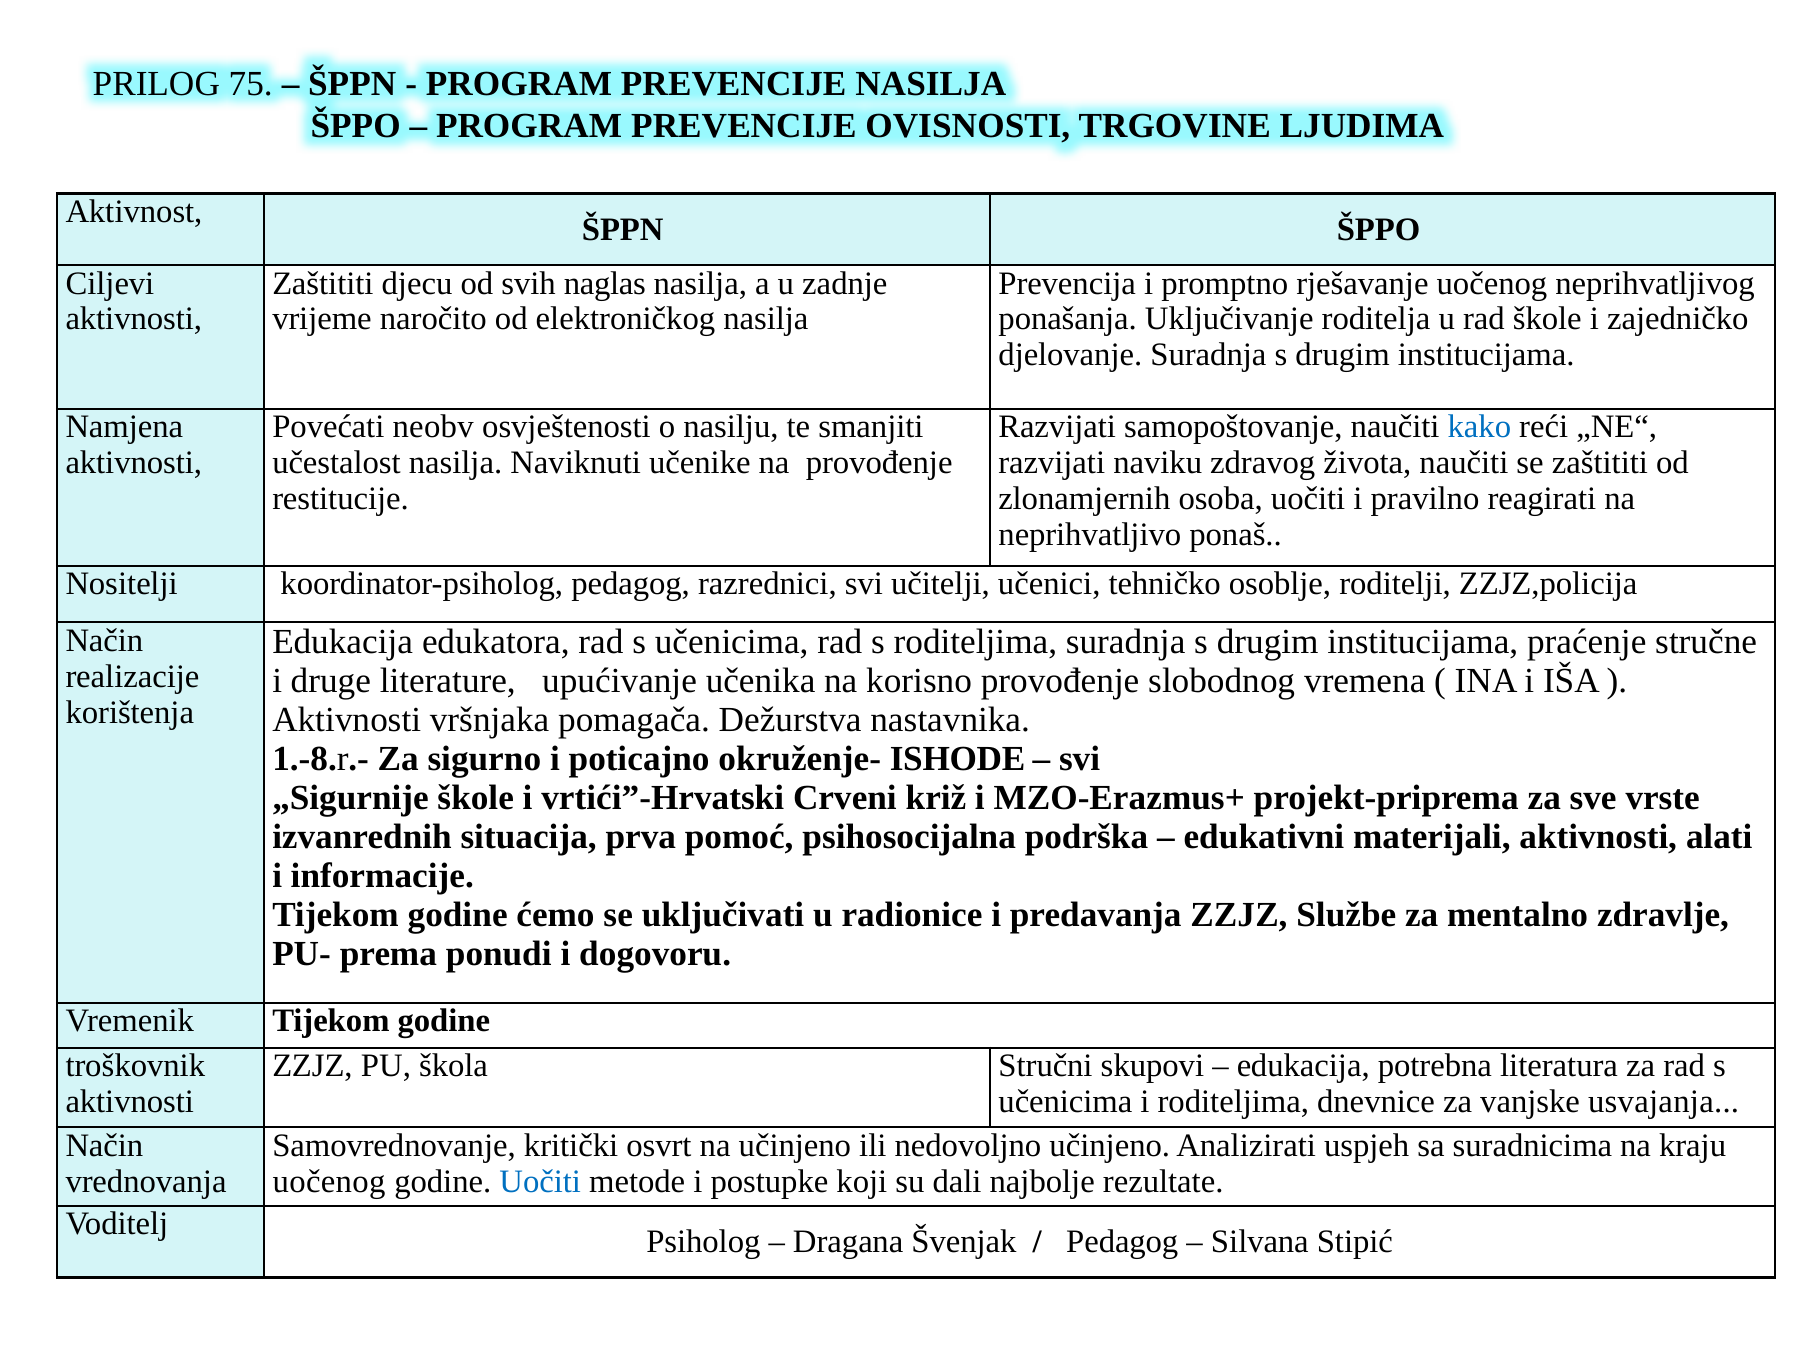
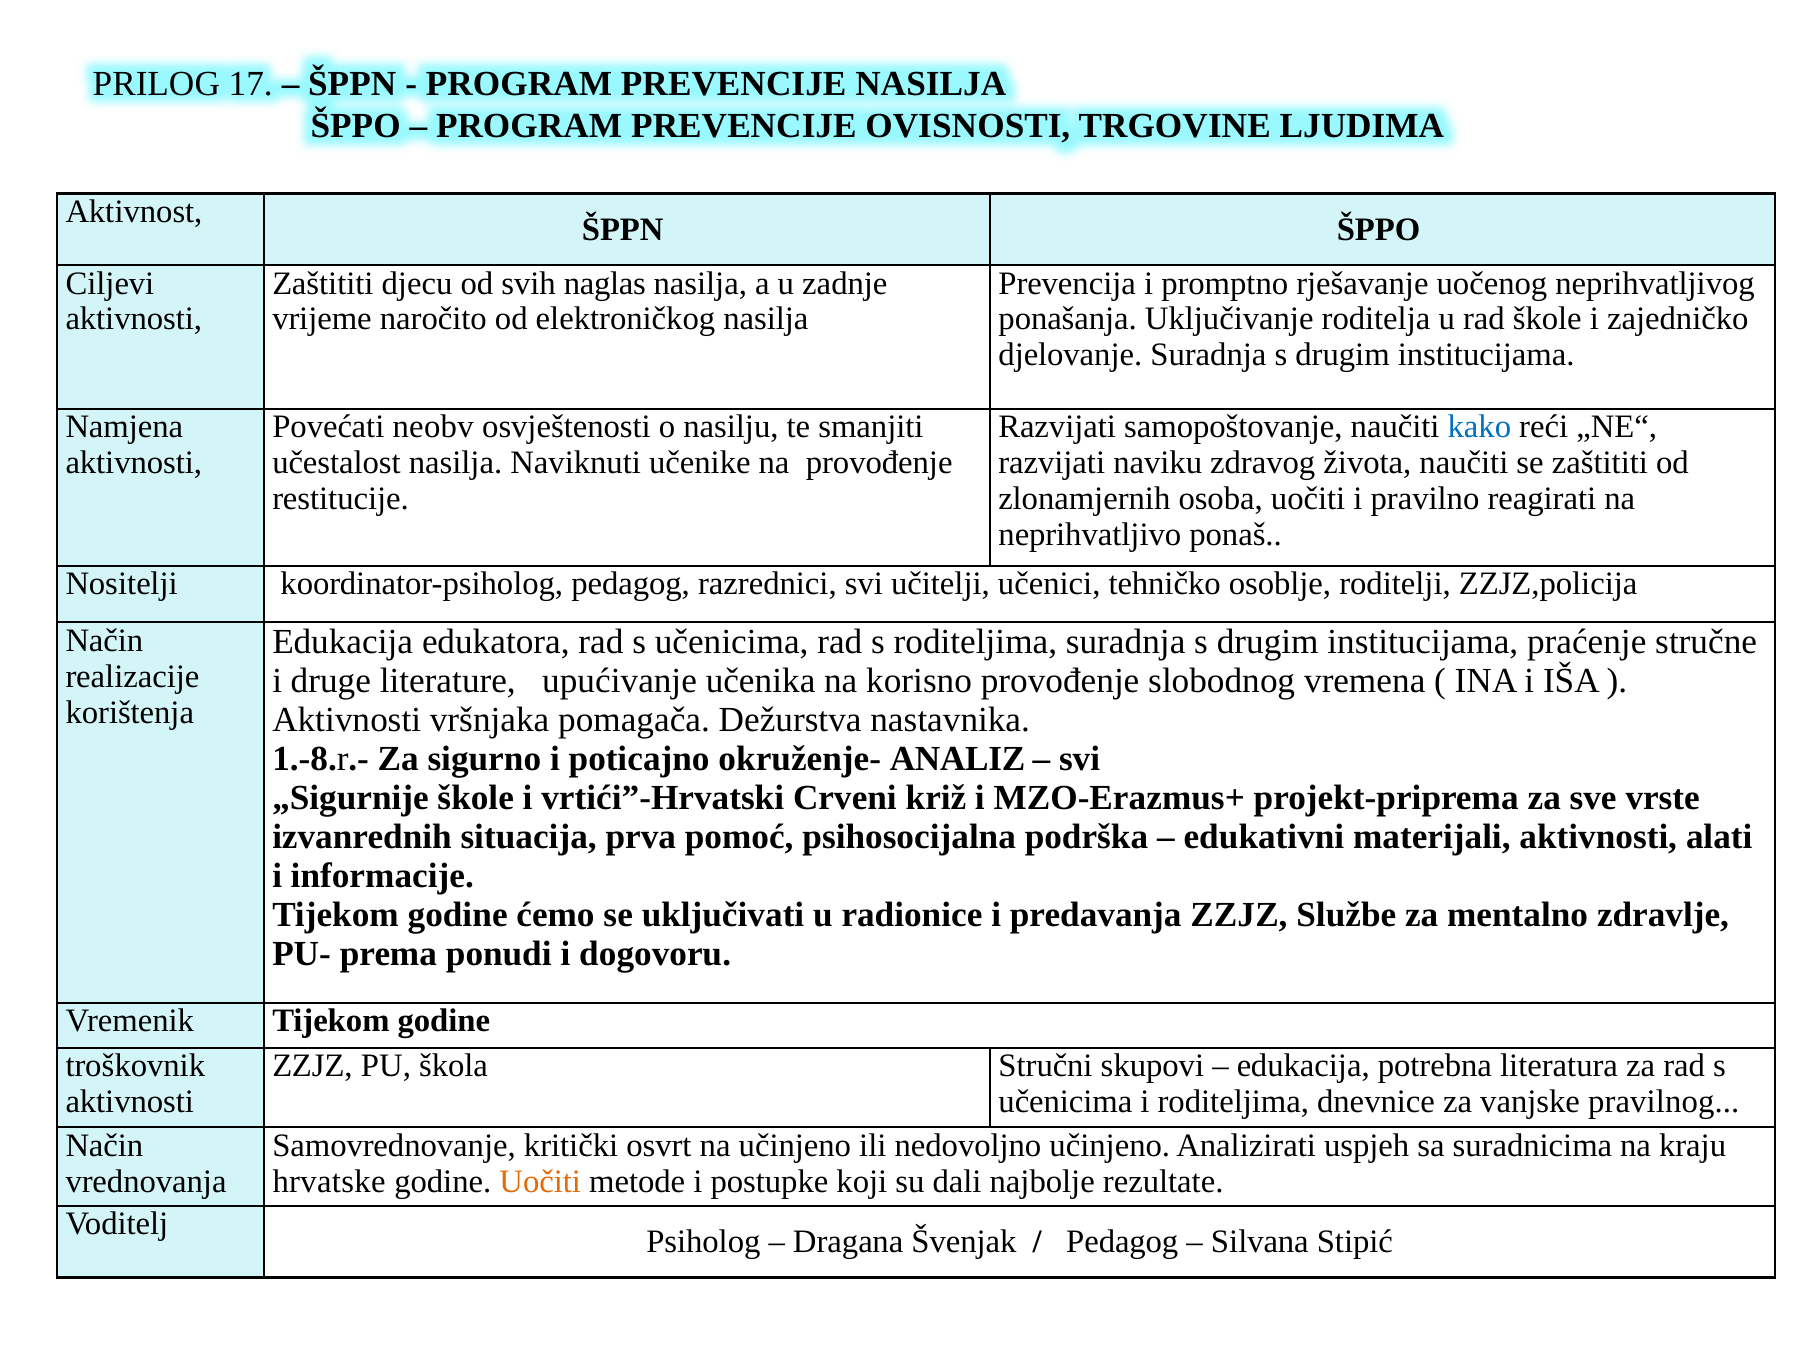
75: 75 -> 17 (251, 84)
ISHODE: ISHODE -> ANALIZ (958, 759)
usvajanja: usvajanja -> pravilnog (1664, 1102)
uočenog: uočenog -> hrvatske (329, 1182)
Uočiti colour: blue -> orange (540, 1182)
